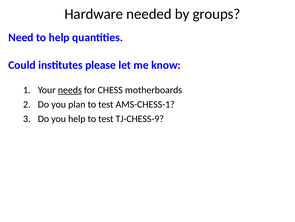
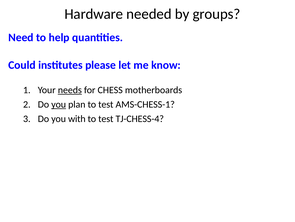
you underline: none -> present (59, 104)
you help: help -> with (77, 118)
TJ-CHESS-9: TJ-CHESS-9 -> TJ-CHESS-4 (140, 118)
